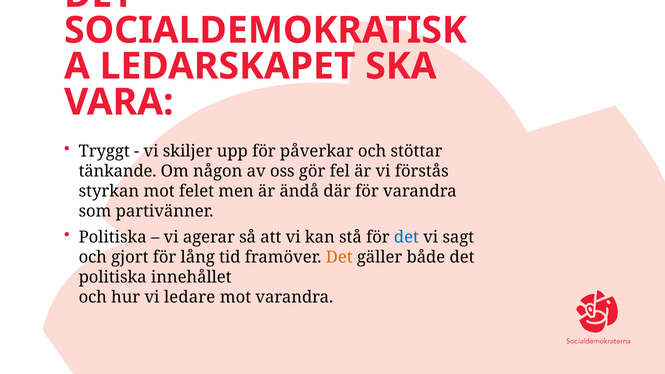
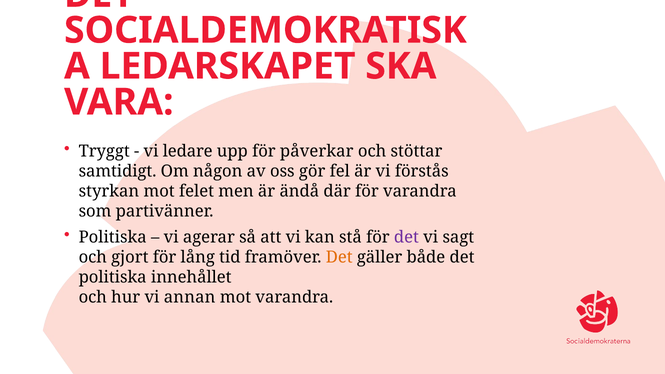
skiljer: skiljer -> ledare (188, 151)
tänkande: tänkande -> samtidigt (118, 171)
det colour: blue -> purple (406, 237)
ledare: ledare -> annan (190, 297)
